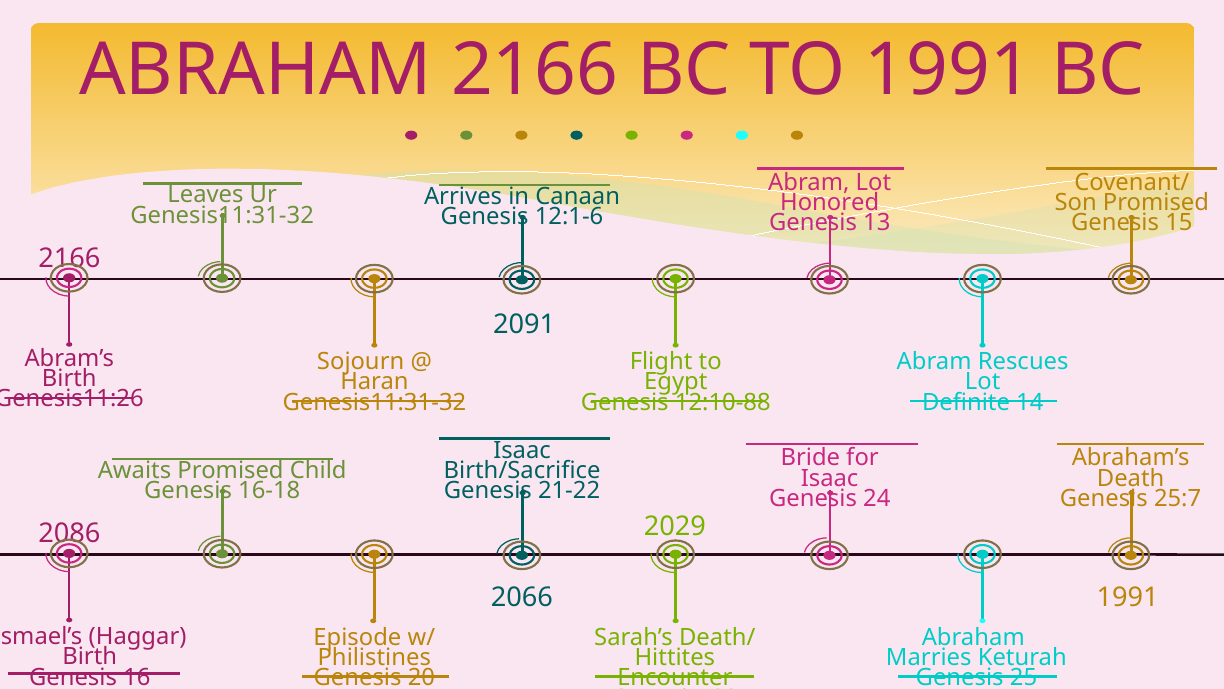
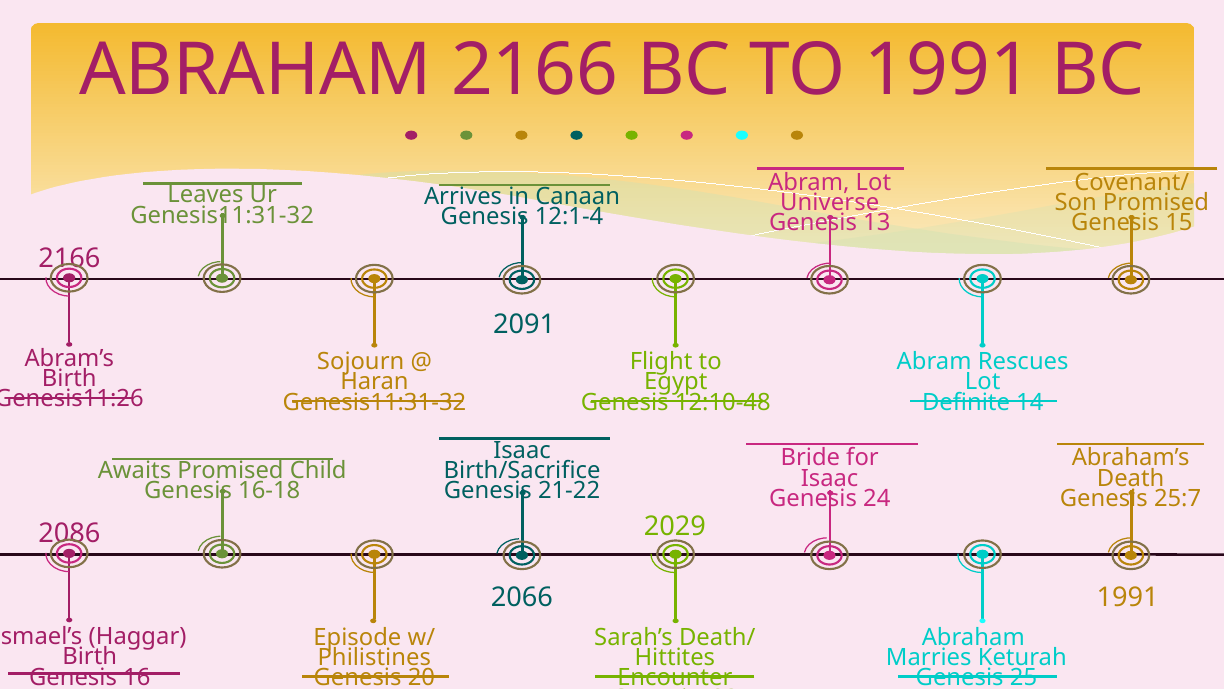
Honored: Honored -> Universe (830, 202)
12:1-6: 12:1-6 -> 12:1-4 (569, 217)
12:10-88: 12:10-88 -> 12:10-48 (723, 402)
